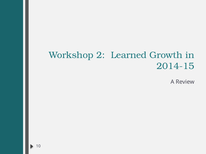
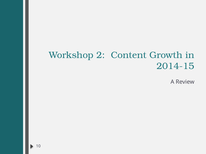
Learned: Learned -> Content (129, 55)
